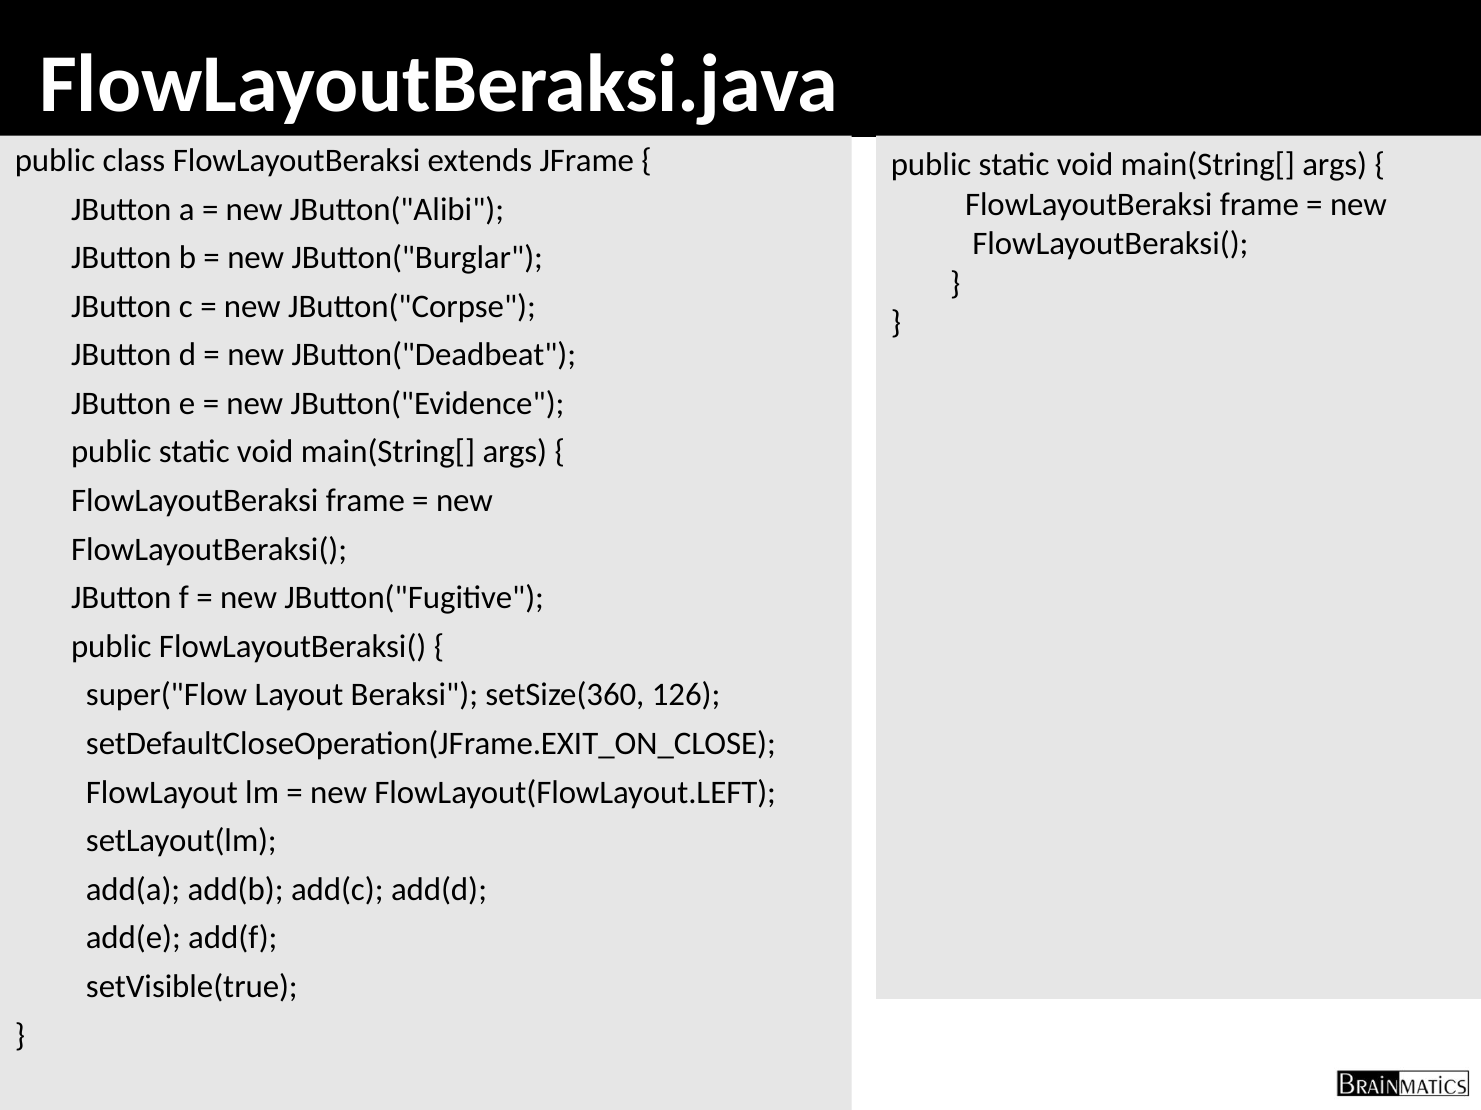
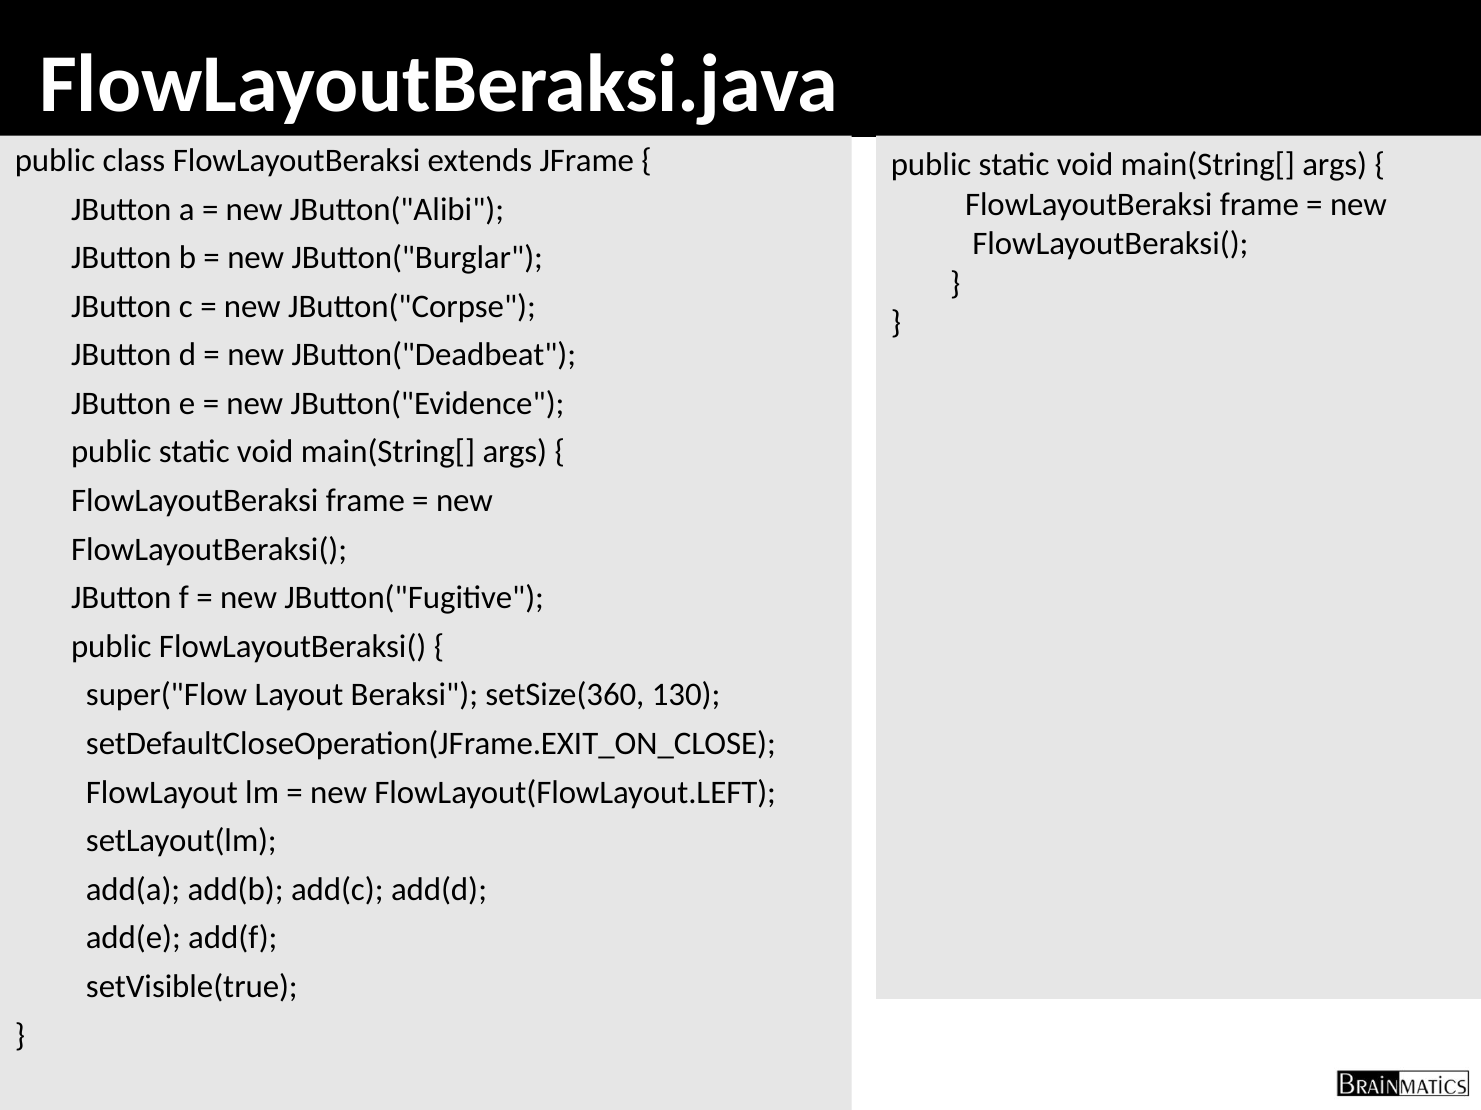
126: 126 -> 130 (686, 696)
